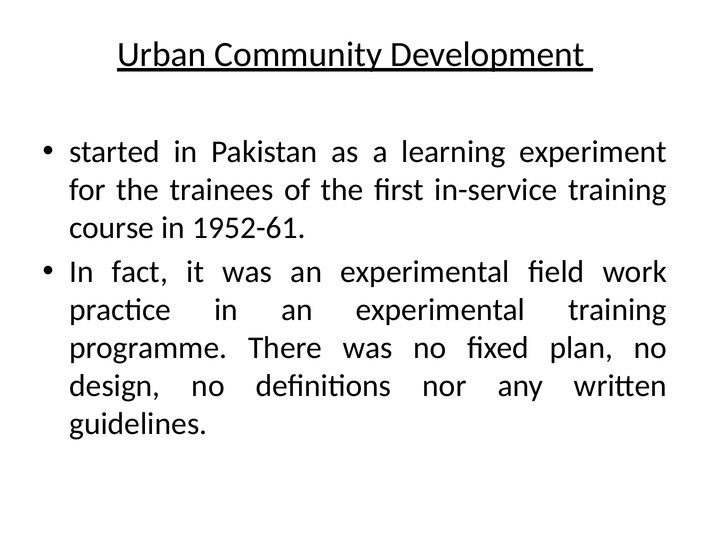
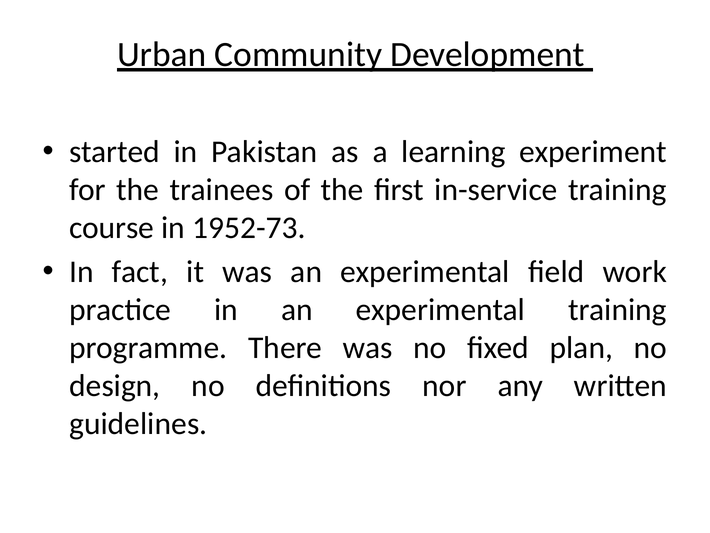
1952-61: 1952-61 -> 1952-73 (249, 228)
